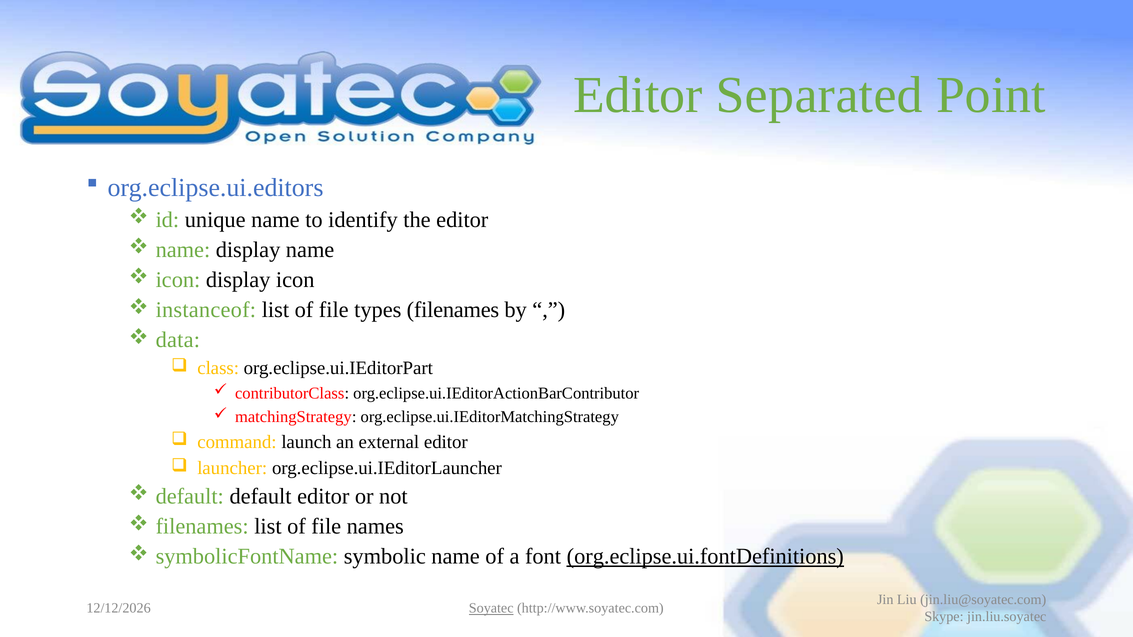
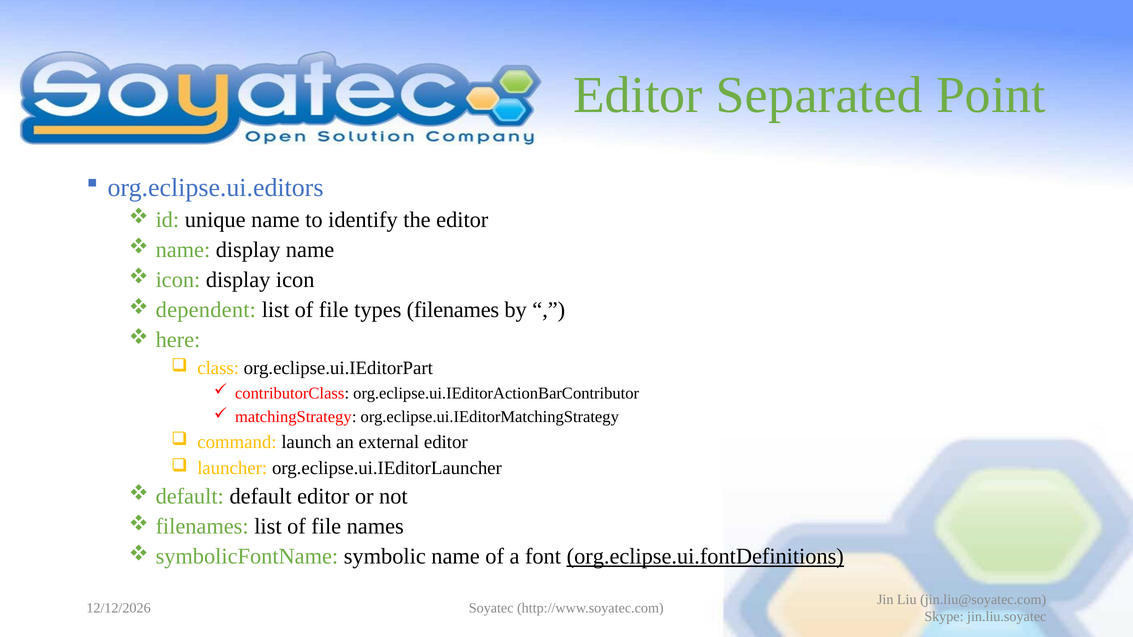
instanceof: instanceof -> dependent (206, 310)
data: data -> here (178, 340)
Soyatec underline: present -> none (491, 609)
